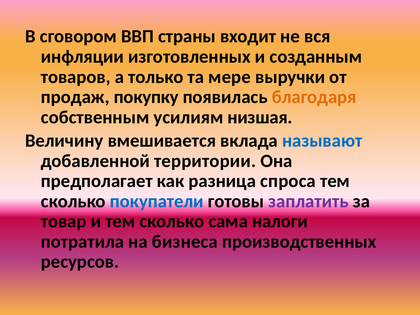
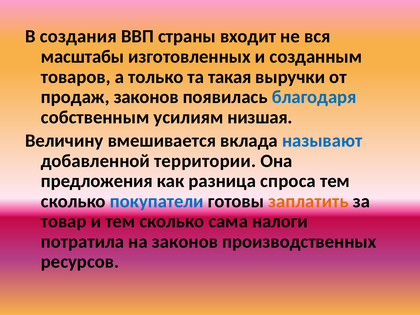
сговором: сговором -> создания (78, 37)
инфляции: инфляции -> масштабы (83, 57)
мере: мере -> такая (230, 77)
продаж покупку: покупку -> законов (146, 97)
благодаря colour: orange -> blue (314, 97)
предполагает: предполагает -> предложения (97, 181)
заплатить colour: purple -> orange (308, 201)
на бизнеса: бизнеса -> законов (185, 242)
